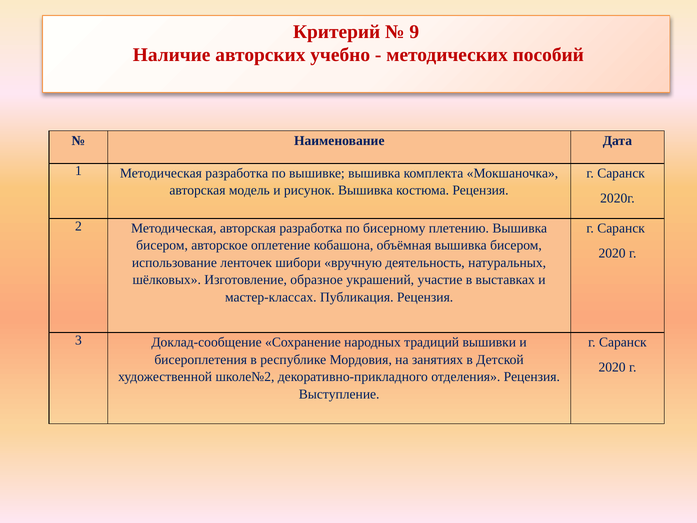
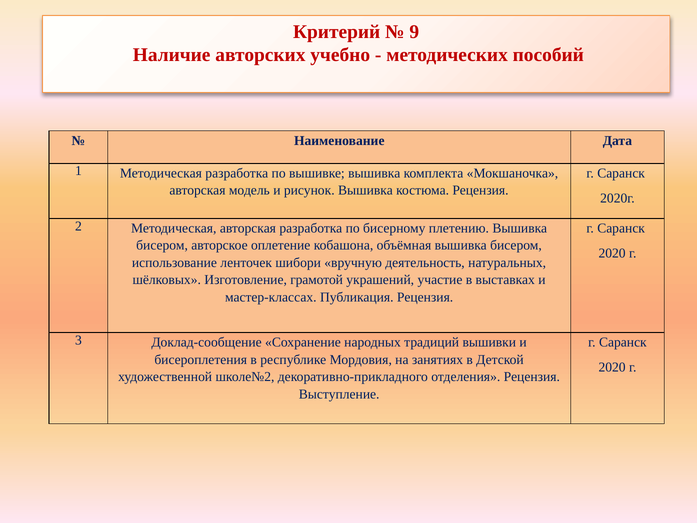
образное: образное -> грамотой (317, 280)
